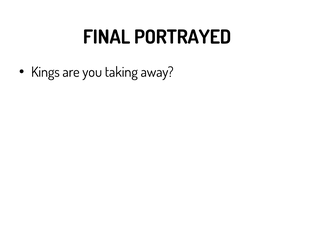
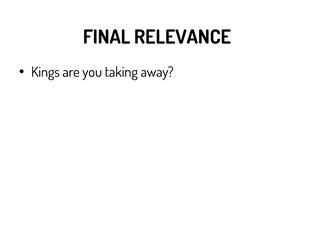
PORTRAYED: PORTRAYED -> RELEVANCE (182, 37)
